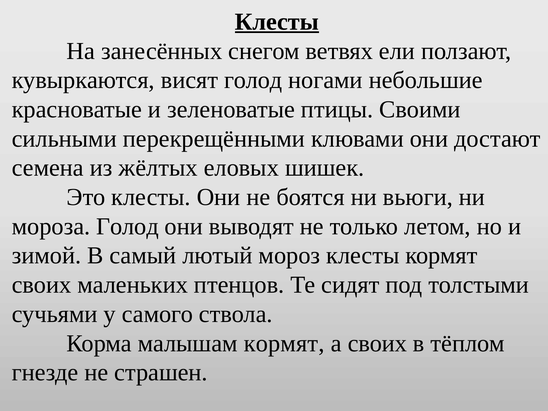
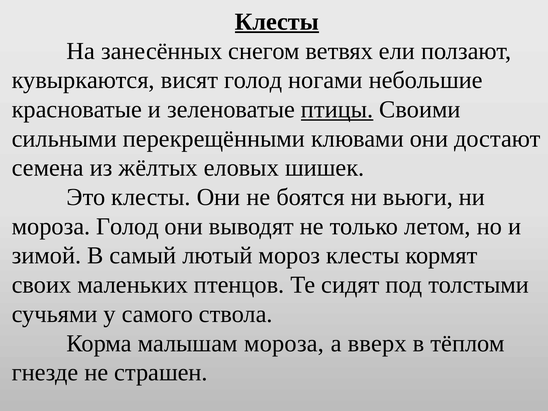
птицы underline: none -> present (337, 109)
малышам кормят: кормят -> мороза (284, 343)
а своих: своих -> вверх (377, 343)
